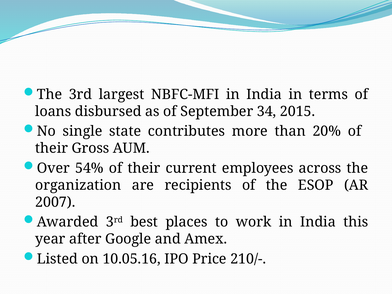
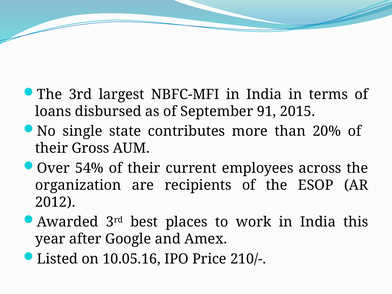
34: 34 -> 91 (267, 111)
2007: 2007 -> 2012 (55, 202)
